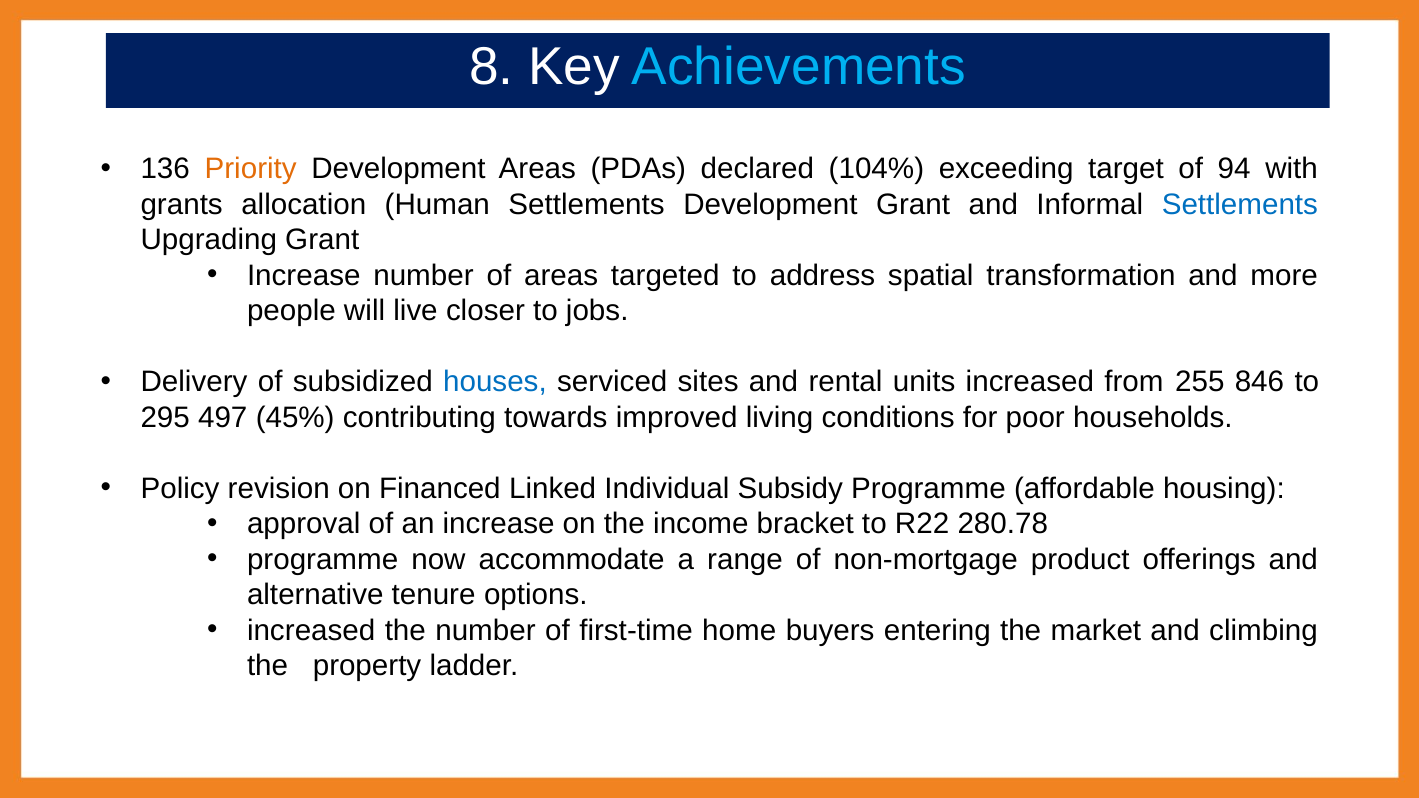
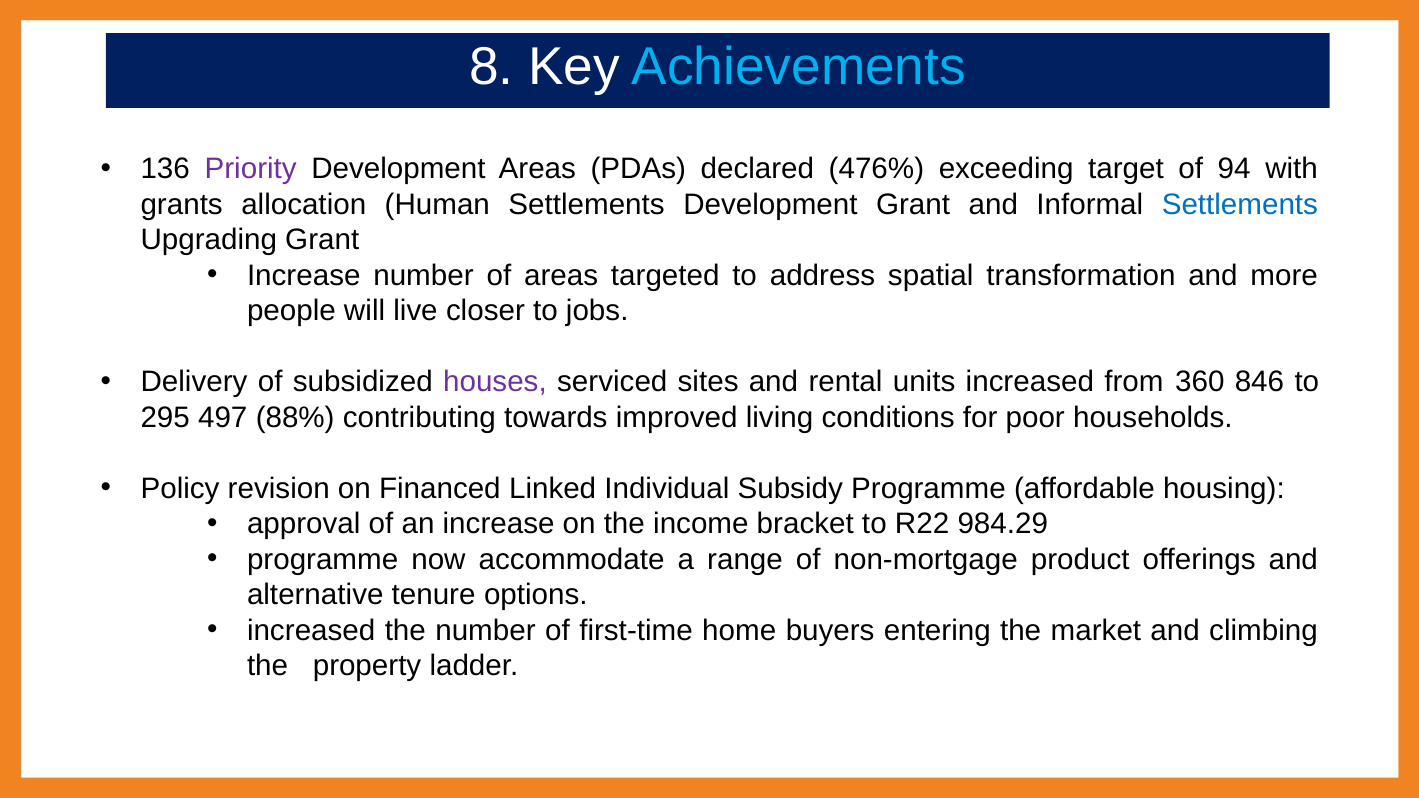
Priority colour: orange -> purple (251, 169)
104%: 104% -> 476% (876, 169)
houses colour: blue -> purple (495, 382)
255: 255 -> 360 (1200, 382)
45%: 45% -> 88% (295, 418)
280.78: 280.78 -> 984.29 (1003, 524)
